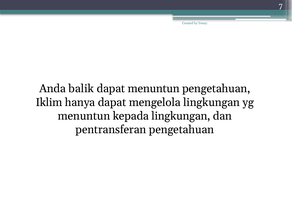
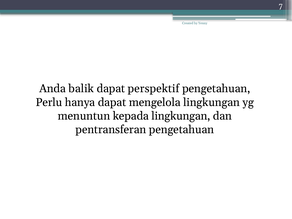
dapat menuntun: menuntun -> perspektif (154, 89)
Iklim: Iklim -> Perlu (49, 102)
